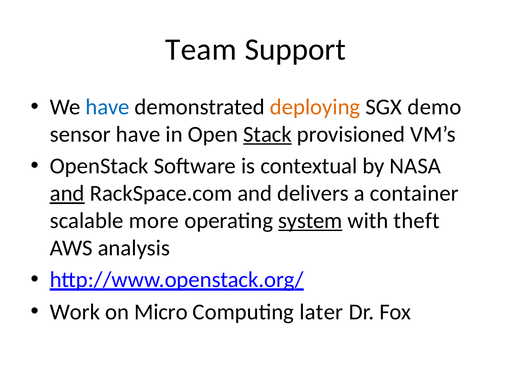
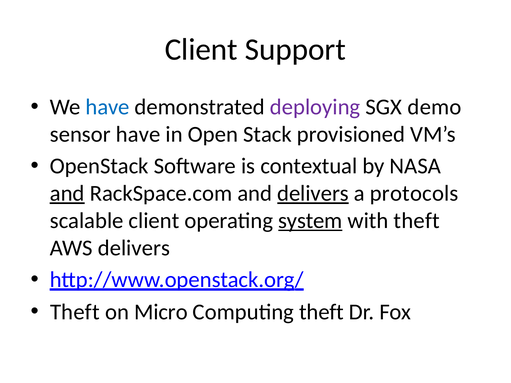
Team: Team -> Client (201, 49)
deploying colour: orange -> purple (315, 107)
Stack underline: present -> none (267, 134)
delivers underline: none -> present (313, 194)
container: container -> protocols (414, 194)
scalable more: more -> client (154, 221)
AWS analysis: analysis -> delivers (134, 248)
Work: Work -> Theft (75, 312)
Computing later: later -> theft (321, 312)
